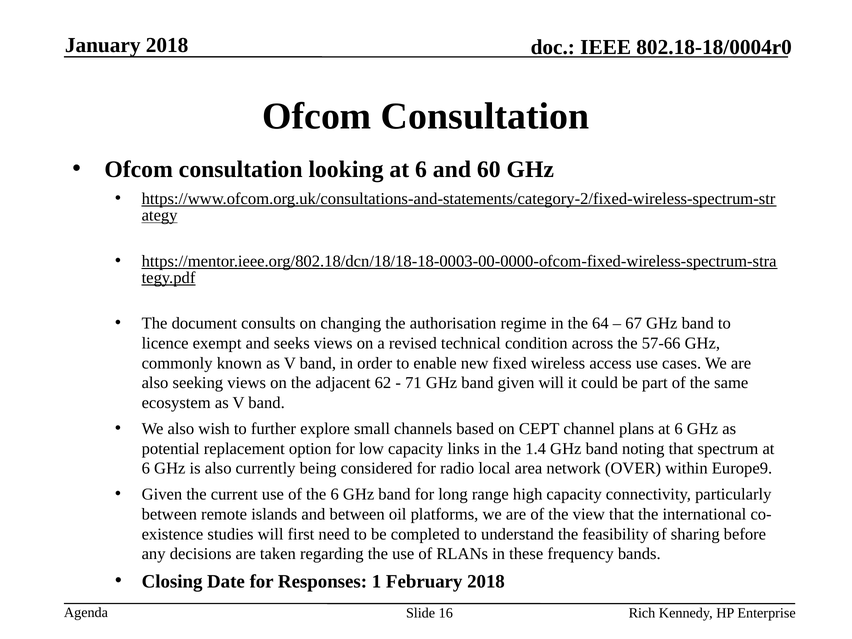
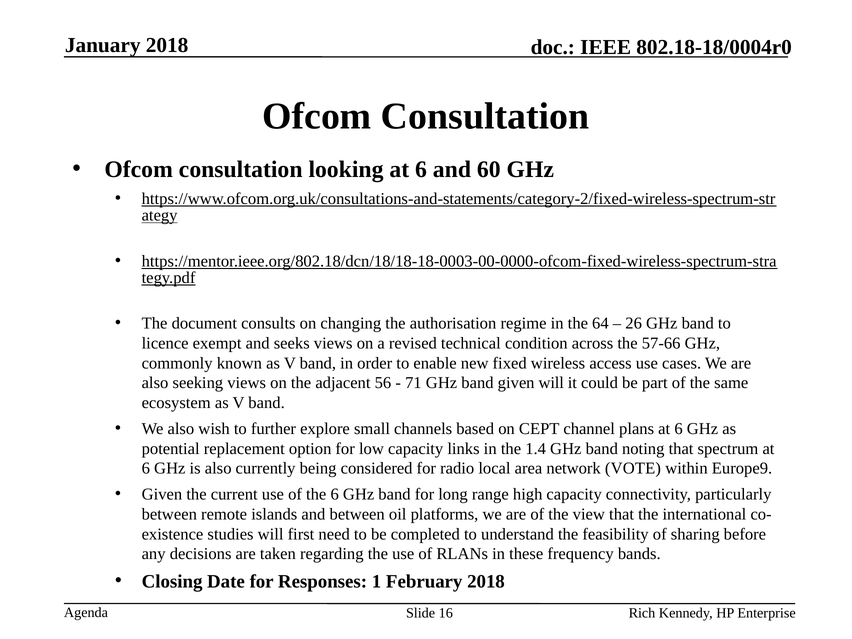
67: 67 -> 26 (634, 323)
62: 62 -> 56 (383, 383)
OVER: OVER -> VOTE (633, 468)
